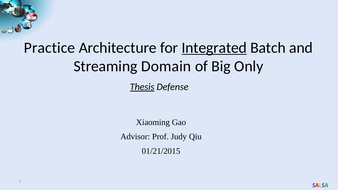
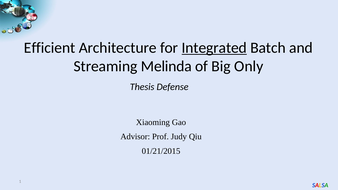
Practice: Practice -> Efficient (50, 48)
Domain: Domain -> Melinda (166, 66)
Thesis underline: present -> none (142, 87)
